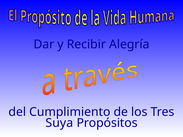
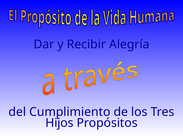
Suya: Suya -> Hijos (59, 123)
